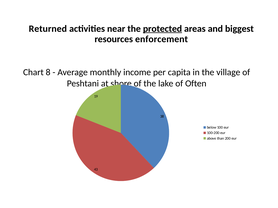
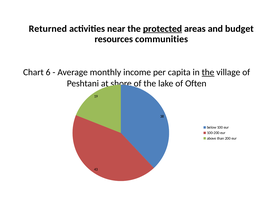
biggest: biggest -> budget (239, 29)
enforcement: enforcement -> communities (162, 39)
8: 8 -> 6 (48, 72)
the underline: none -> present (208, 72)
